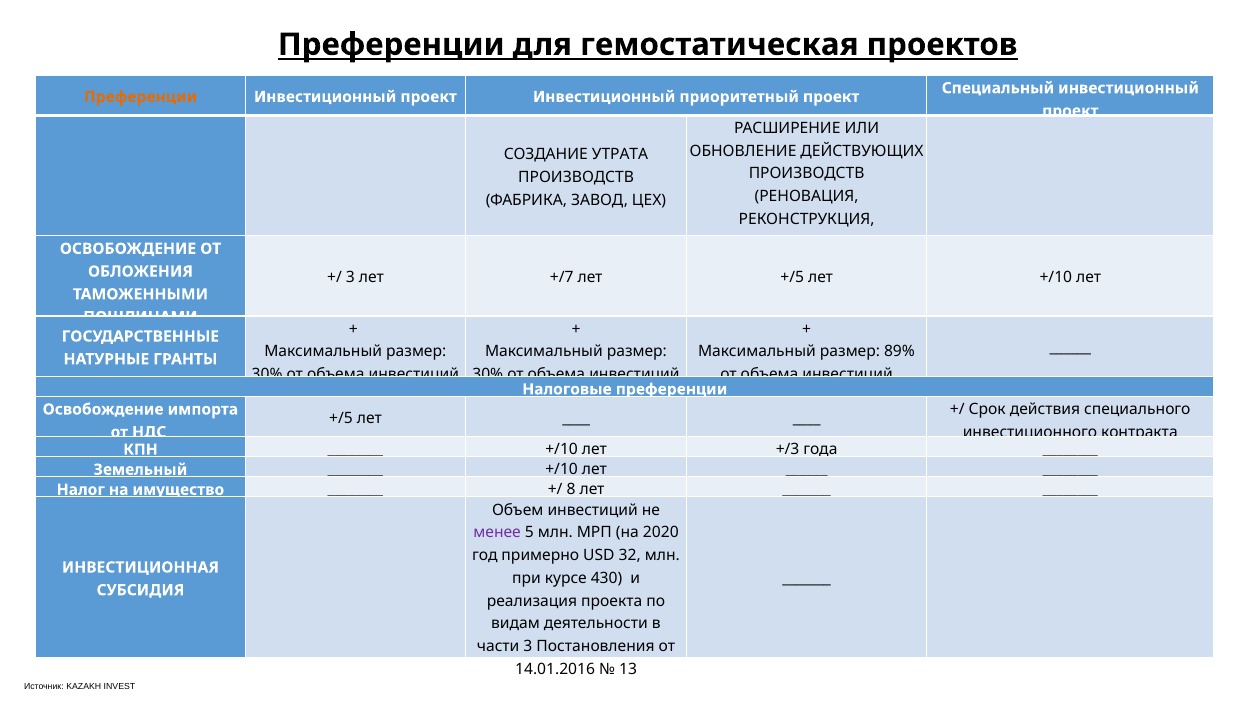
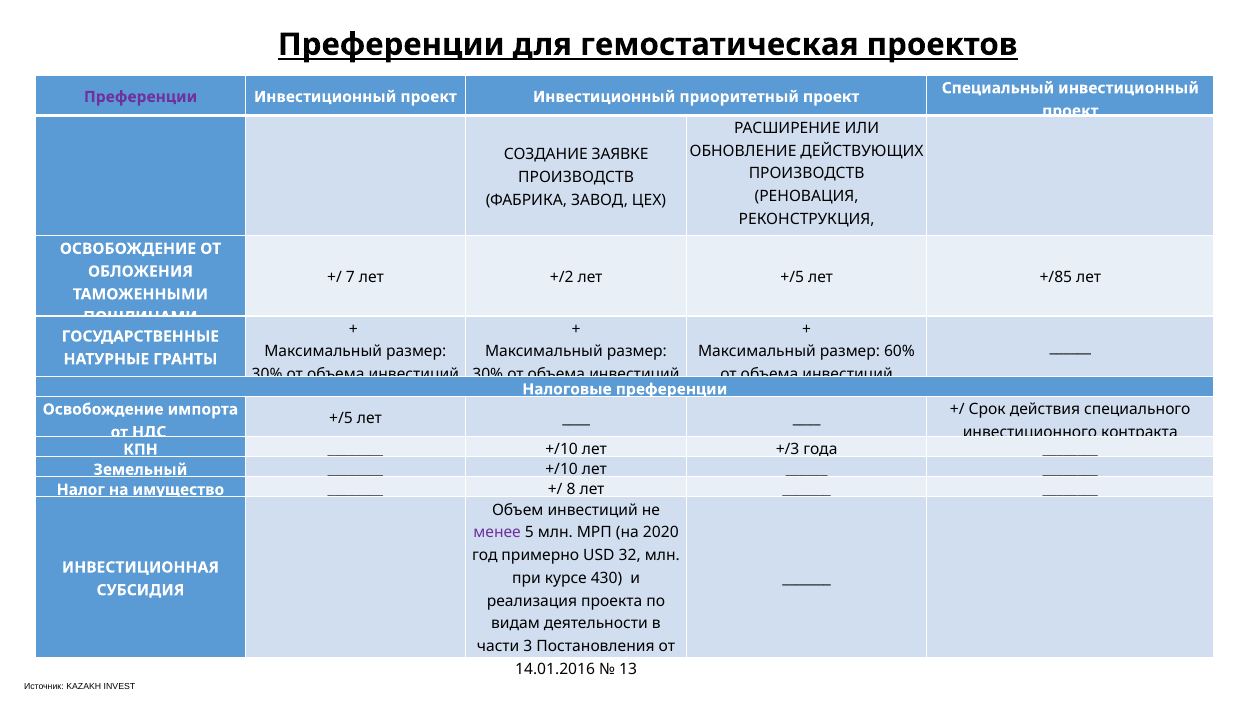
Преференции colour: orange -> purple (140, 97)
УТРАТА: УТРАТА -> ЗАЯВКЕ (620, 154)
3: 3 -> 7 (350, 278)
+/7: +/7 -> +/2 (562, 278)
лет +/10: +/10 -> +/85 (1056, 278)
89%: 89% -> 60% (899, 352)
